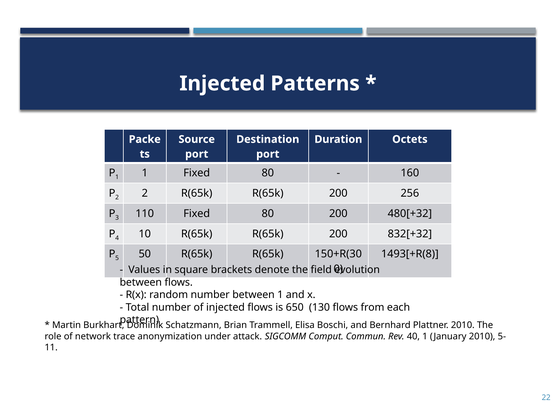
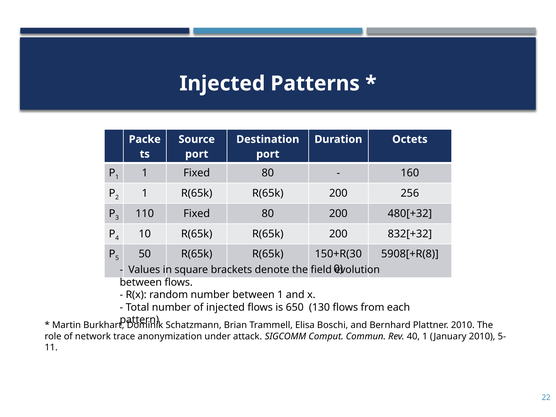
2: 2 -> 1 (145, 193)
1493[+R(8: 1493[+R(8 -> 5908[+R(8 (410, 254)
